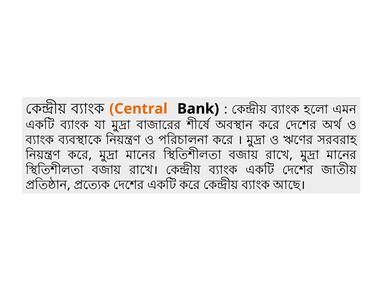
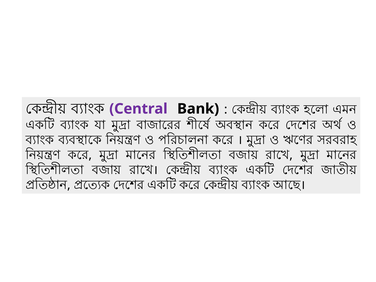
Central colour: orange -> purple (138, 109)
